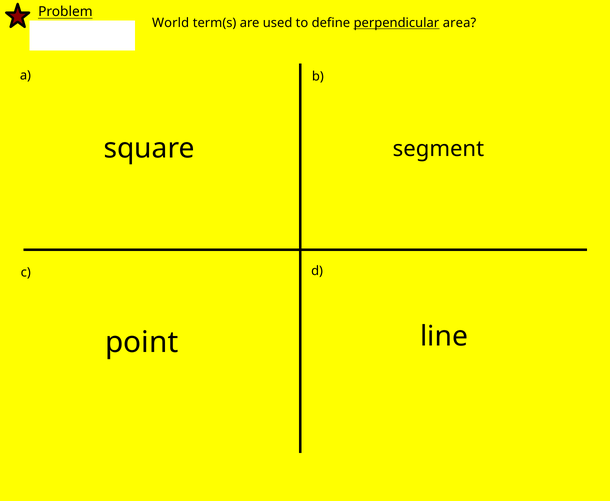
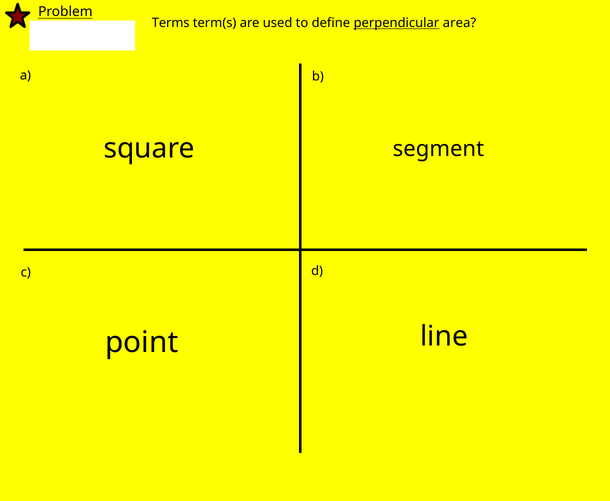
World: World -> Terms (171, 23)
